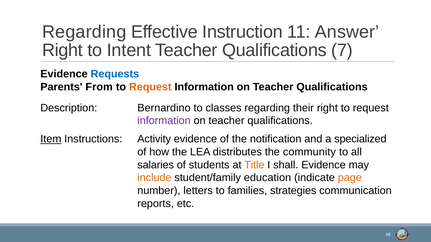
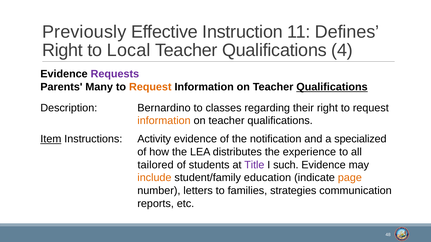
Regarding: Regarding -> Previously (84, 32)
Answer: Answer -> Defines (347, 32)
Intent: Intent -> Local (129, 50)
7: 7 -> 4 (342, 50)
Requests colour: blue -> purple (115, 74)
From: From -> Many (99, 87)
Qualifications underline: none -> present (332, 87)
information colour: purple -> orange (164, 121)
community: community -> experience (309, 152)
salaries: salaries -> tailored (156, 165)
Title colour: orange -> purple (254, 165)
shall: shall -> such (286, 165)
